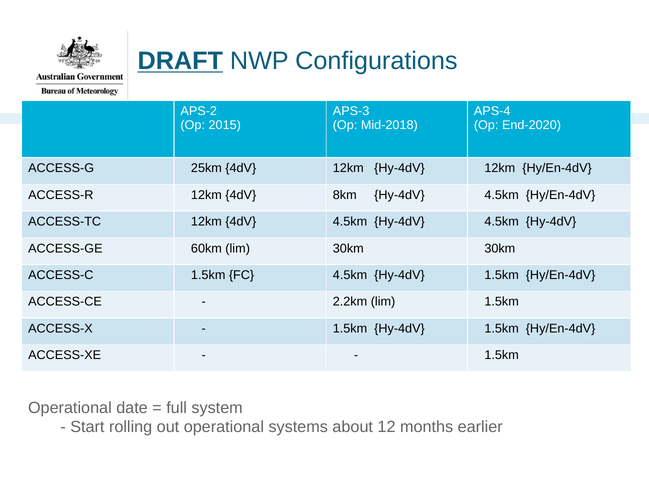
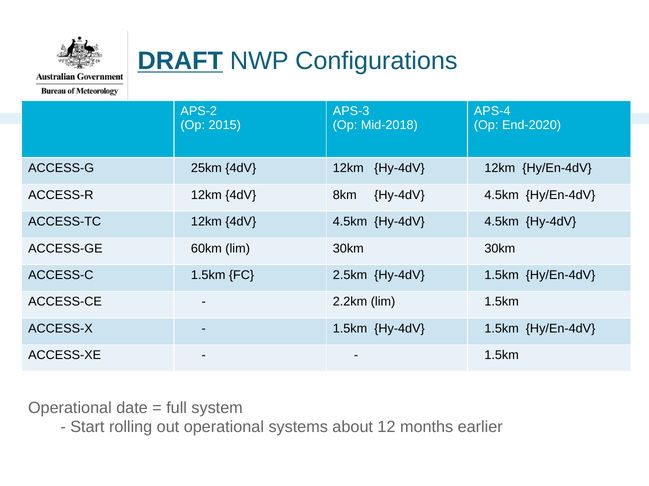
FC 4.5km: 4.5km -> 2.5km (350, 276)
